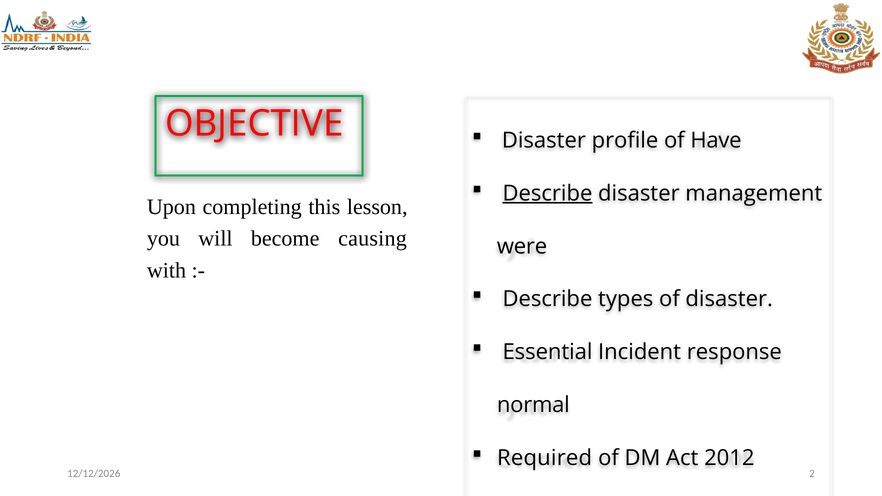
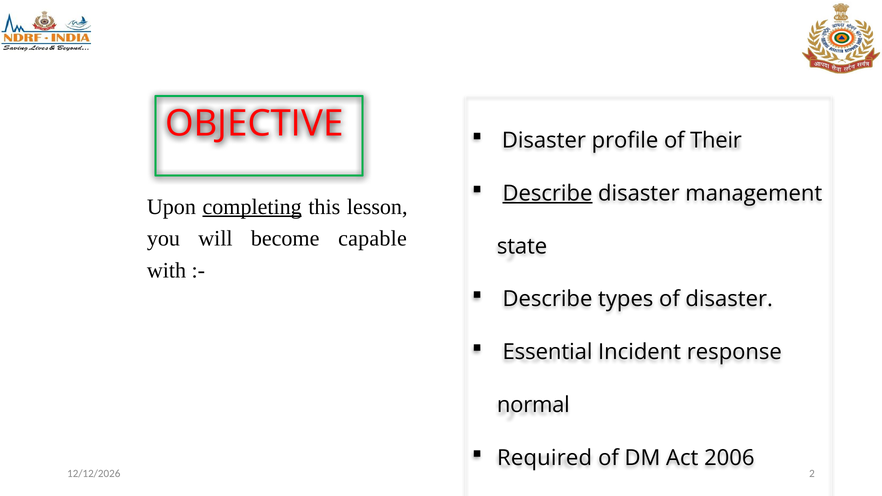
Have: Have -> Their (716, 140)
completing underline: none -> present (252, 207)
causing: causing -> capable (373, 239)
were: were -> state (522, 246)
2012: 2012 -> 2006 (729, 458)
